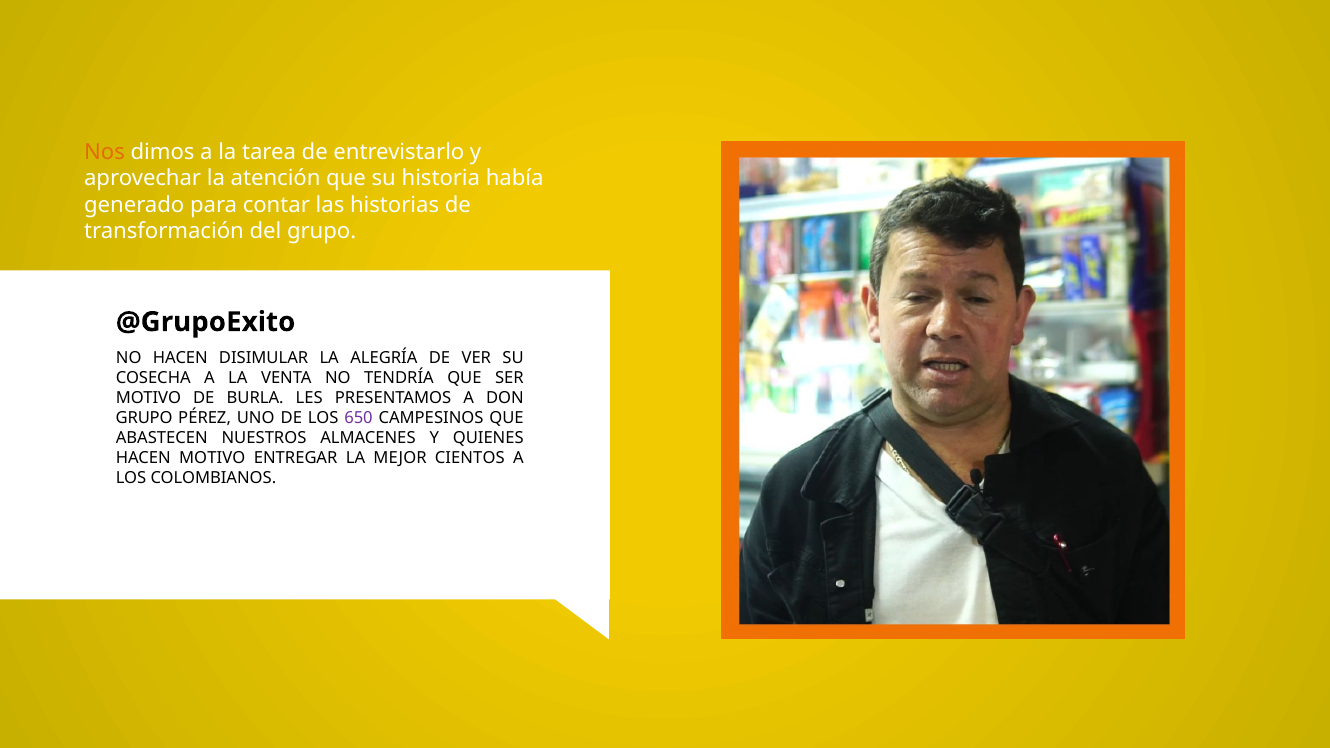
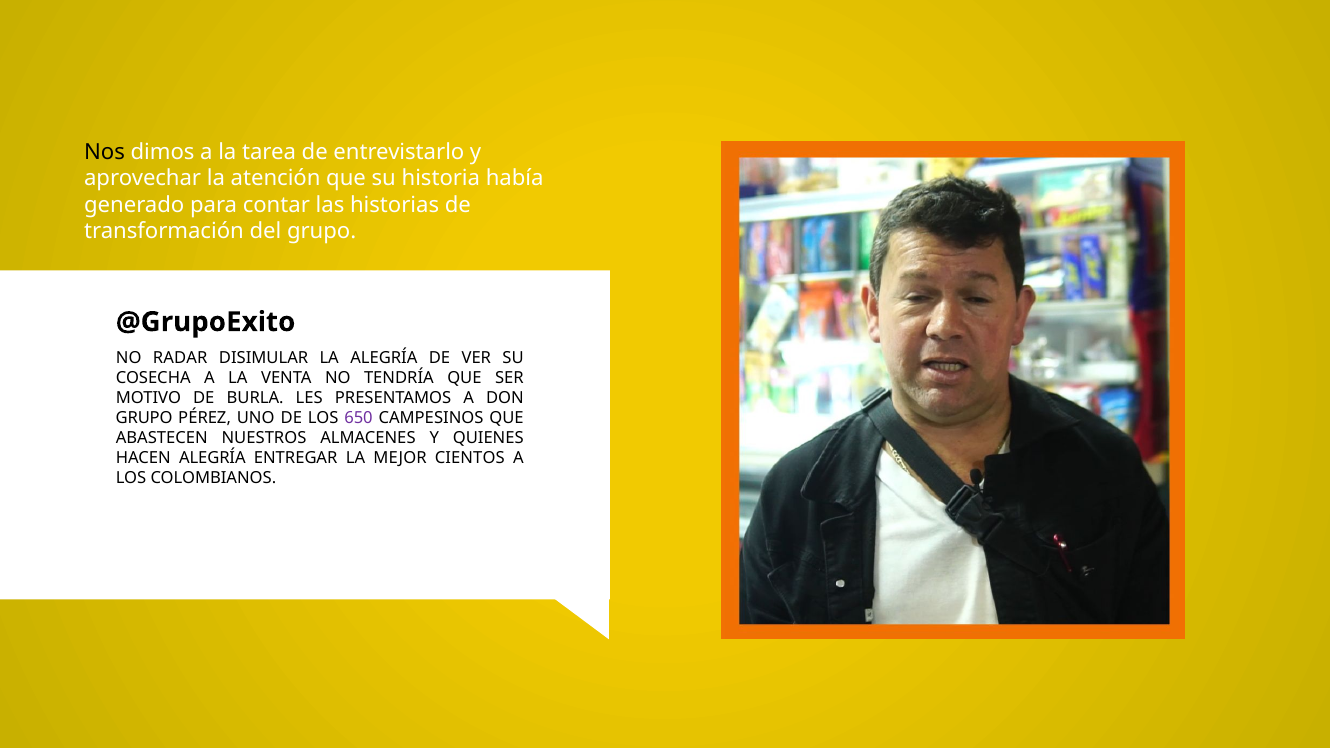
Nos colour: orange -> black (105, 152)
NO HACEN: HACEN -> RADAR (180, 358)
HACEN MOTIVO: MOTIVO -> ALEGRÍA (212, 458)
